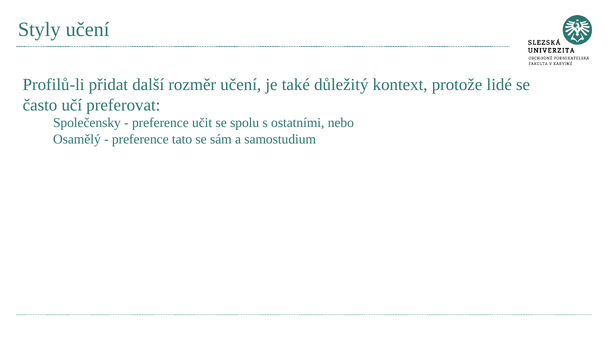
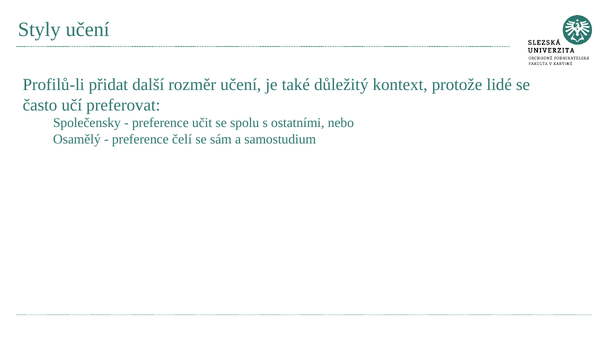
tato: tato -> čelí (182, 139)
